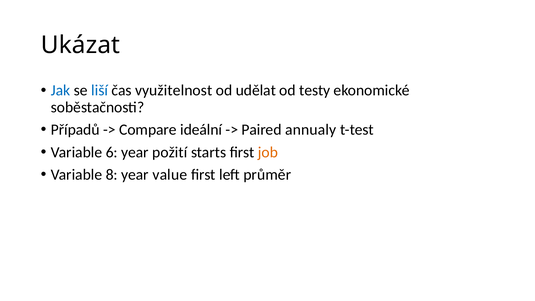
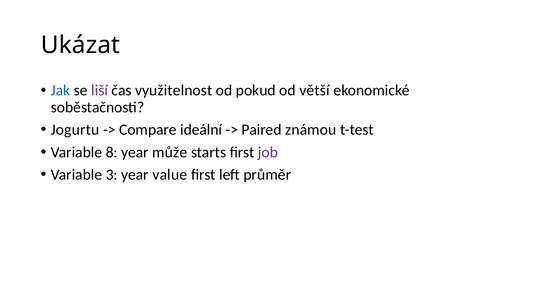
liší colour: blue -> purple (100, 90)
udělat: udělat -> pokud (256, 90)
testy: testy -> větší (315, 90)
Případů: Případů -> Jogurtu (75, 130)
annualy: annualy -> známou (311, 130)
6: 6 -> 8 (112, 152)
požití: požití -> může (170, 152)
job colour: orange -> purple (268, 152)
8: 8 -> 3 (112, 175)
